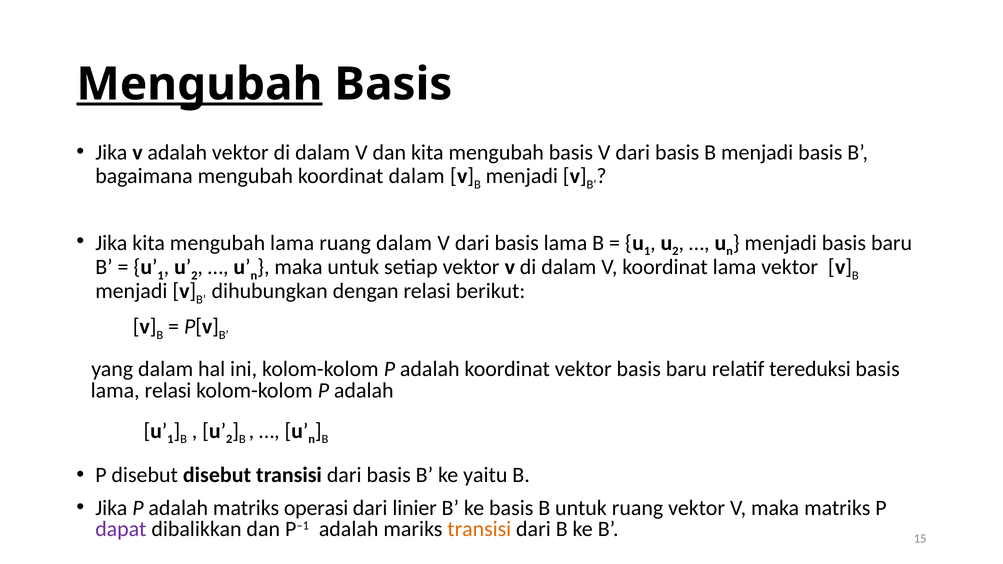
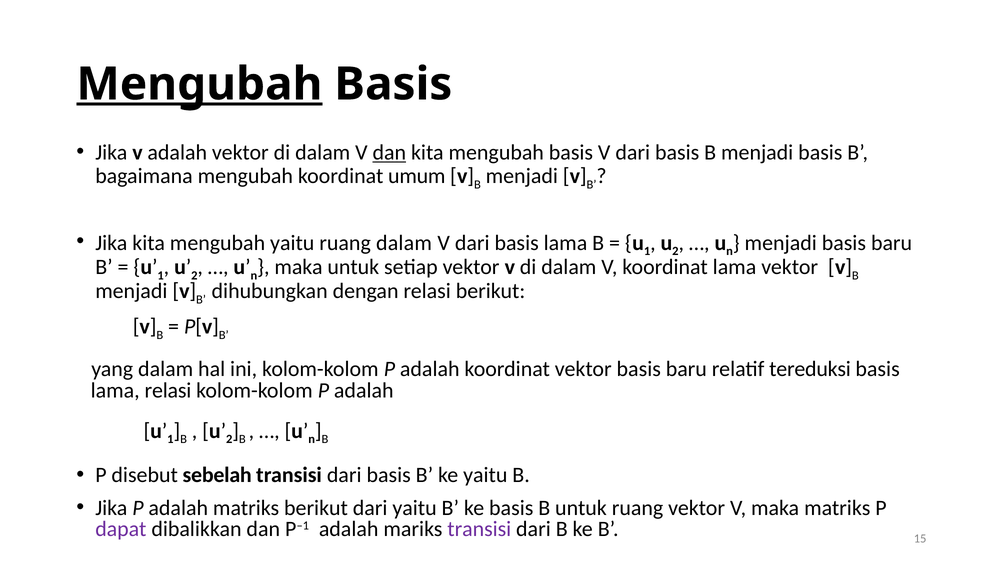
dan underline: none -> present (389, 153)
koordinat dalam: dalam -> umum (417, 176)
mengubah lama: lama -> yaitu (292, 243)
disebut disebut: disebut -> sebelah (217, 475)
matriks operasi: operasi -> berikut (316, 508)
dari linier: linier -> yaitu (415, 508)
transisi colour: orange -> purple (479, 529)
